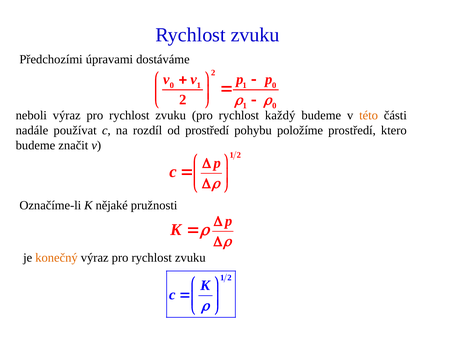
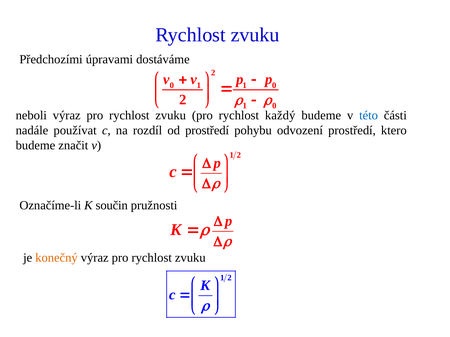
této colour: orange -> blue (369, 116)
položíme: položíme -> odvození (300, 131)
nějaké: nějaké -> součin (112, 206)
